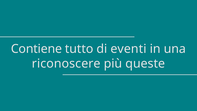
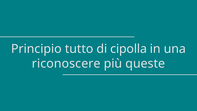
Contiene: Contiene -> Principio (36, 49)
eventi: eventi -> cipolla (129, 49)
